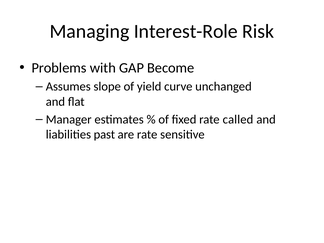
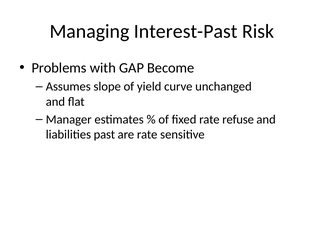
Interest-Role: Interest-Role -> Interest-Past (186, 31)
called: called -> refuse (238, 119)
